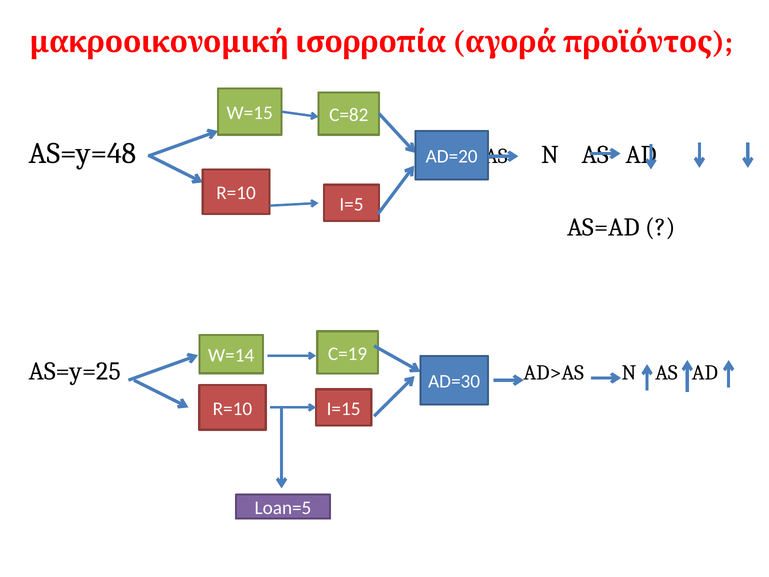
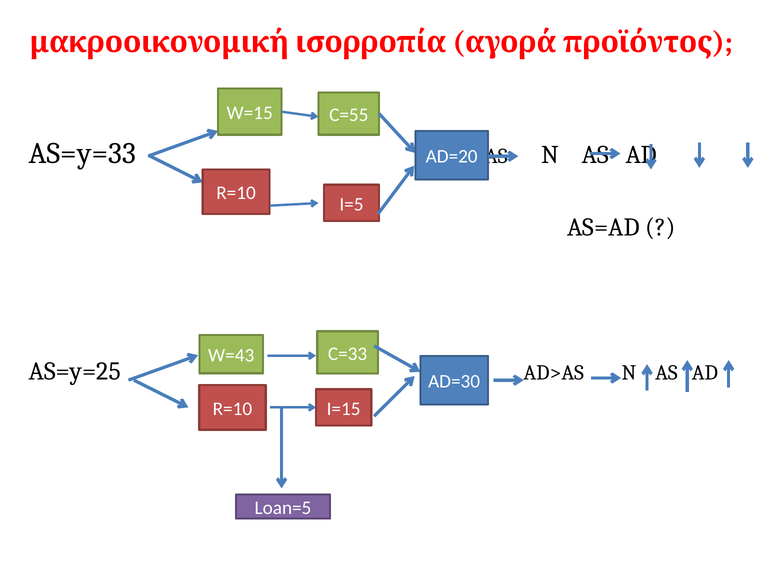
C=82: C=82 -> C=55 (349, 115)
AS=y=48: AS=y=48 -> AS=y=33 (82, 153)
C=19: C=19 -> C=33 (348, 354)
W=14: W=14 -> W=43 (231, 355)
